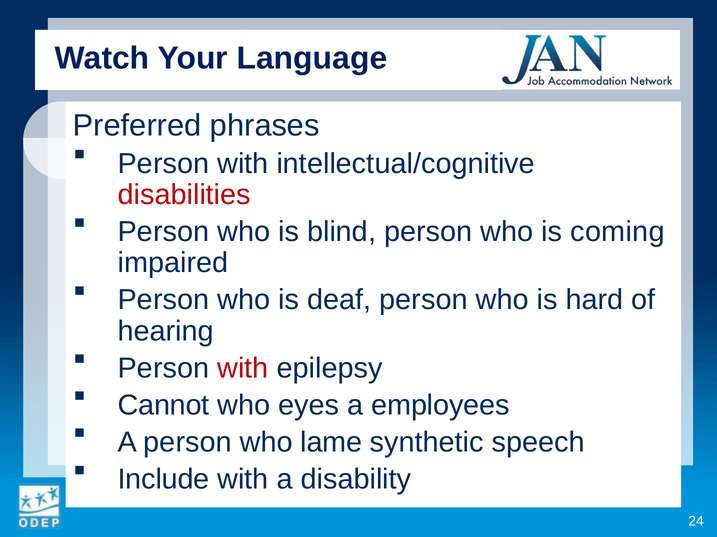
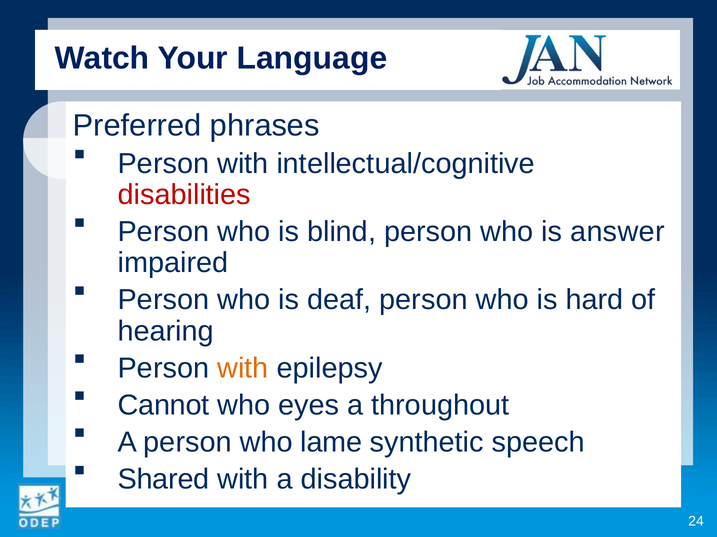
coming: coming -> answer (617, 232)
with colour: red -> orange (243, 369)
employees: employees -> throughout (440, 406)
Include: Include -> Shared (164, 480)
